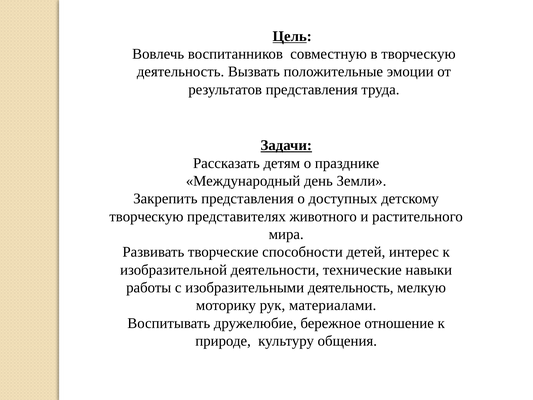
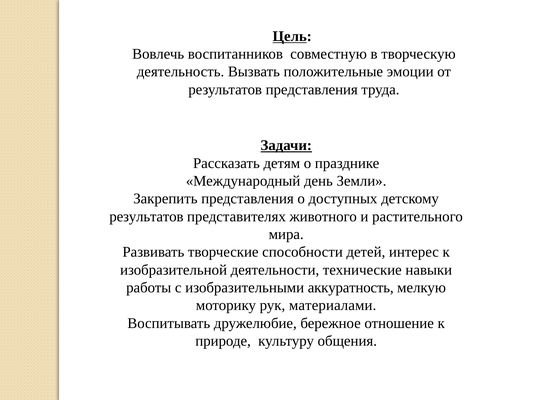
творческую: творческую -> результатов (146, 216)
изобразительными деятельность: деятельность -> аккуратность (351, 287)
